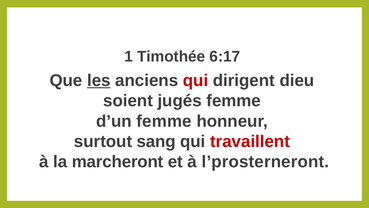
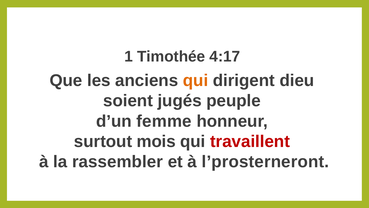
6:17: 6:17 -> 4:17 (225, 56)
les underline: present -> none (99, 80)
qui colour: red -> orange (196, 80)
jugés femme: femme -> peuple (234, 101)
sang: sang -> mois (156, 141)
marcheront: marcheront -> rassembler (117, 162)
